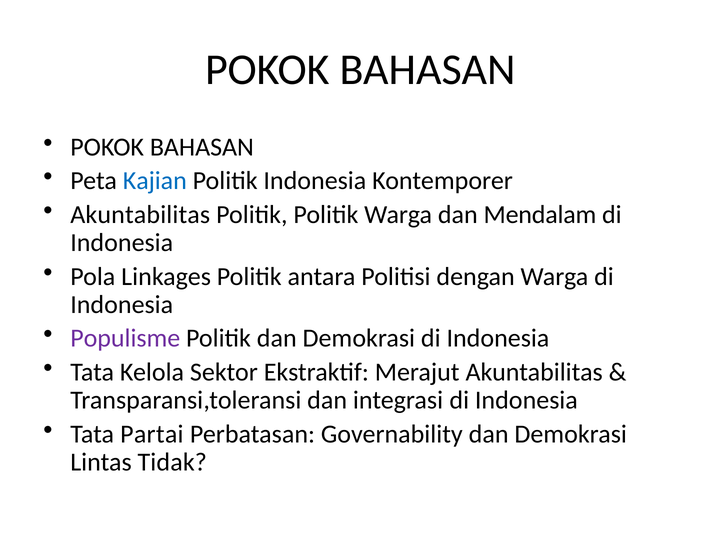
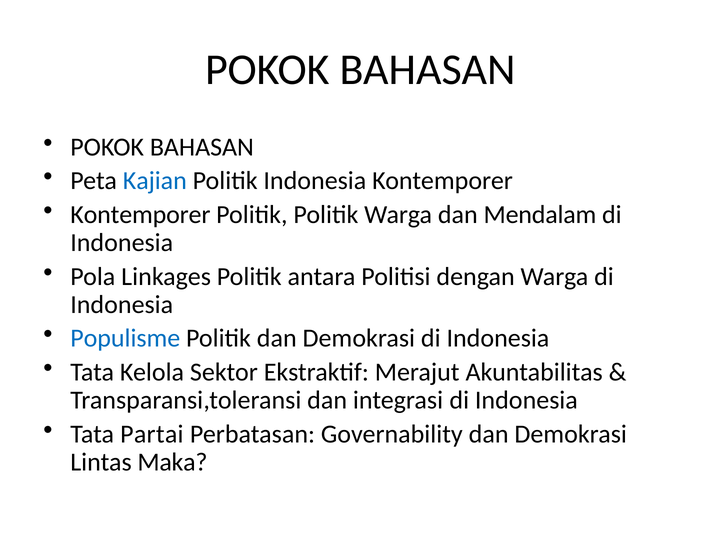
Akuntabilitas: Akuntabilitas -> Kontemporer (140, 215)
Populisme colour: purple -> blue (125, 339)
Tidak: Tidak -> Maka (172, 463)
